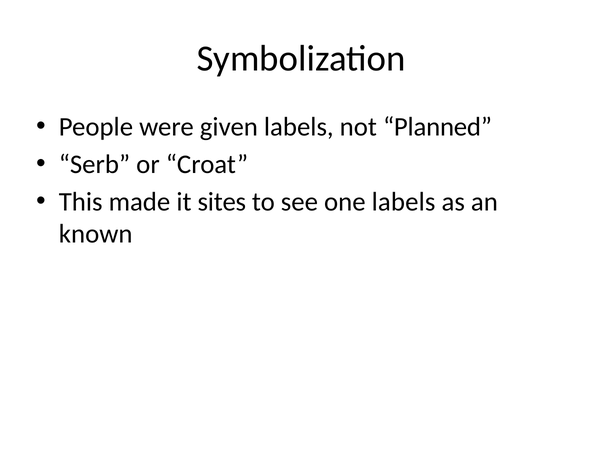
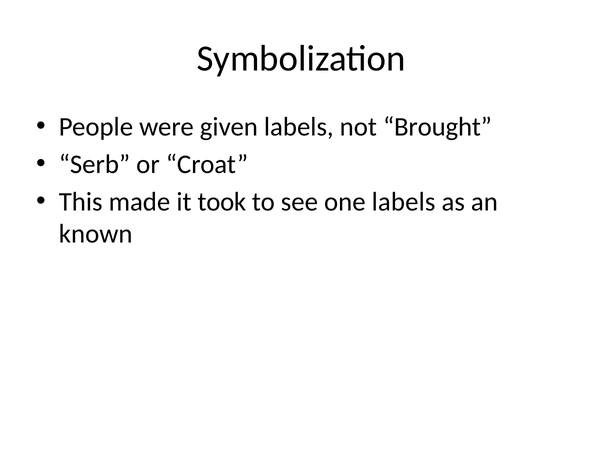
Planned: Planned -> Brought (437, 126)
sites: sites -> took (222, 202)
